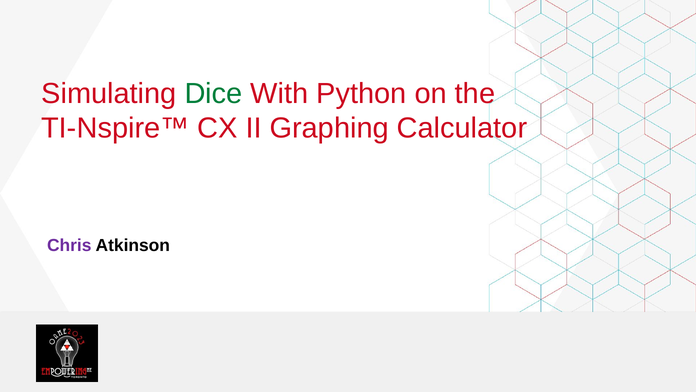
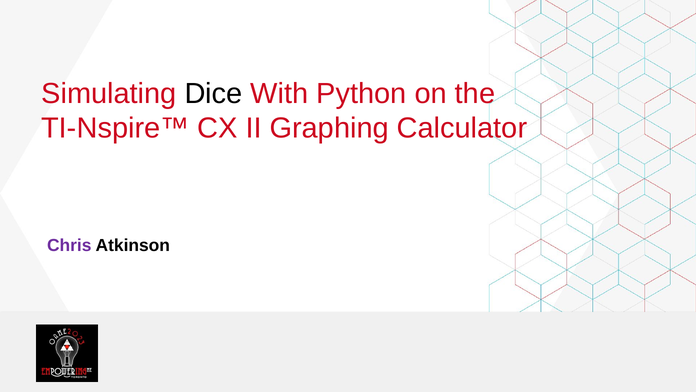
Dice colour: green -> black (214, 93)
